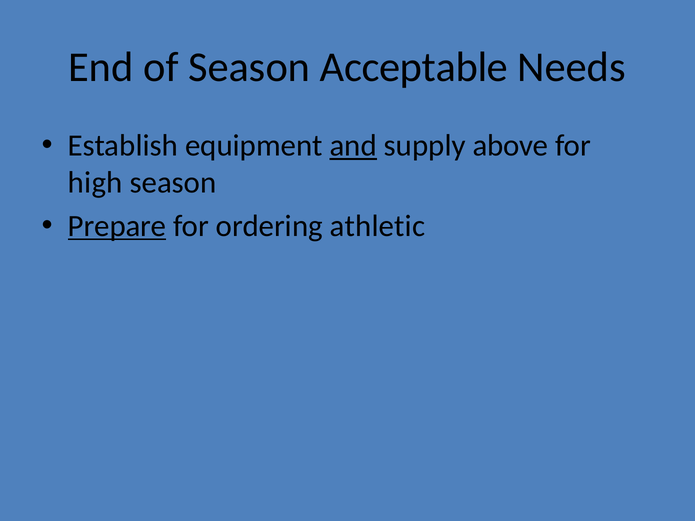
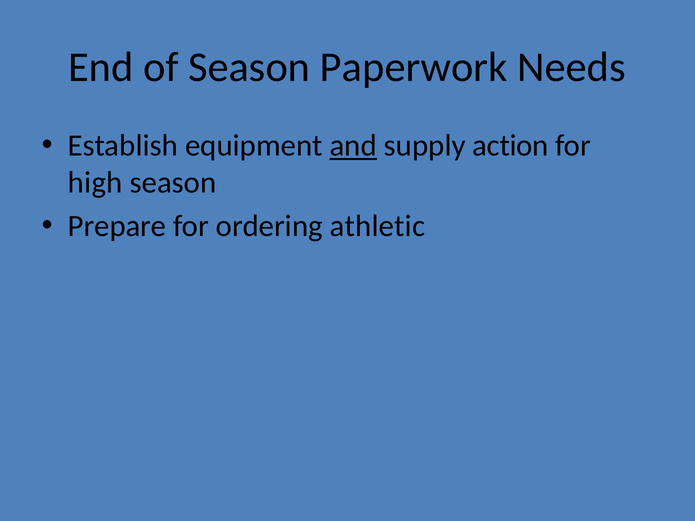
Acceptable: Acceptable -> Paperwork (414, 67)
above: above -> action (511, 146)
Prepare underline: present -> none (117, 226)
